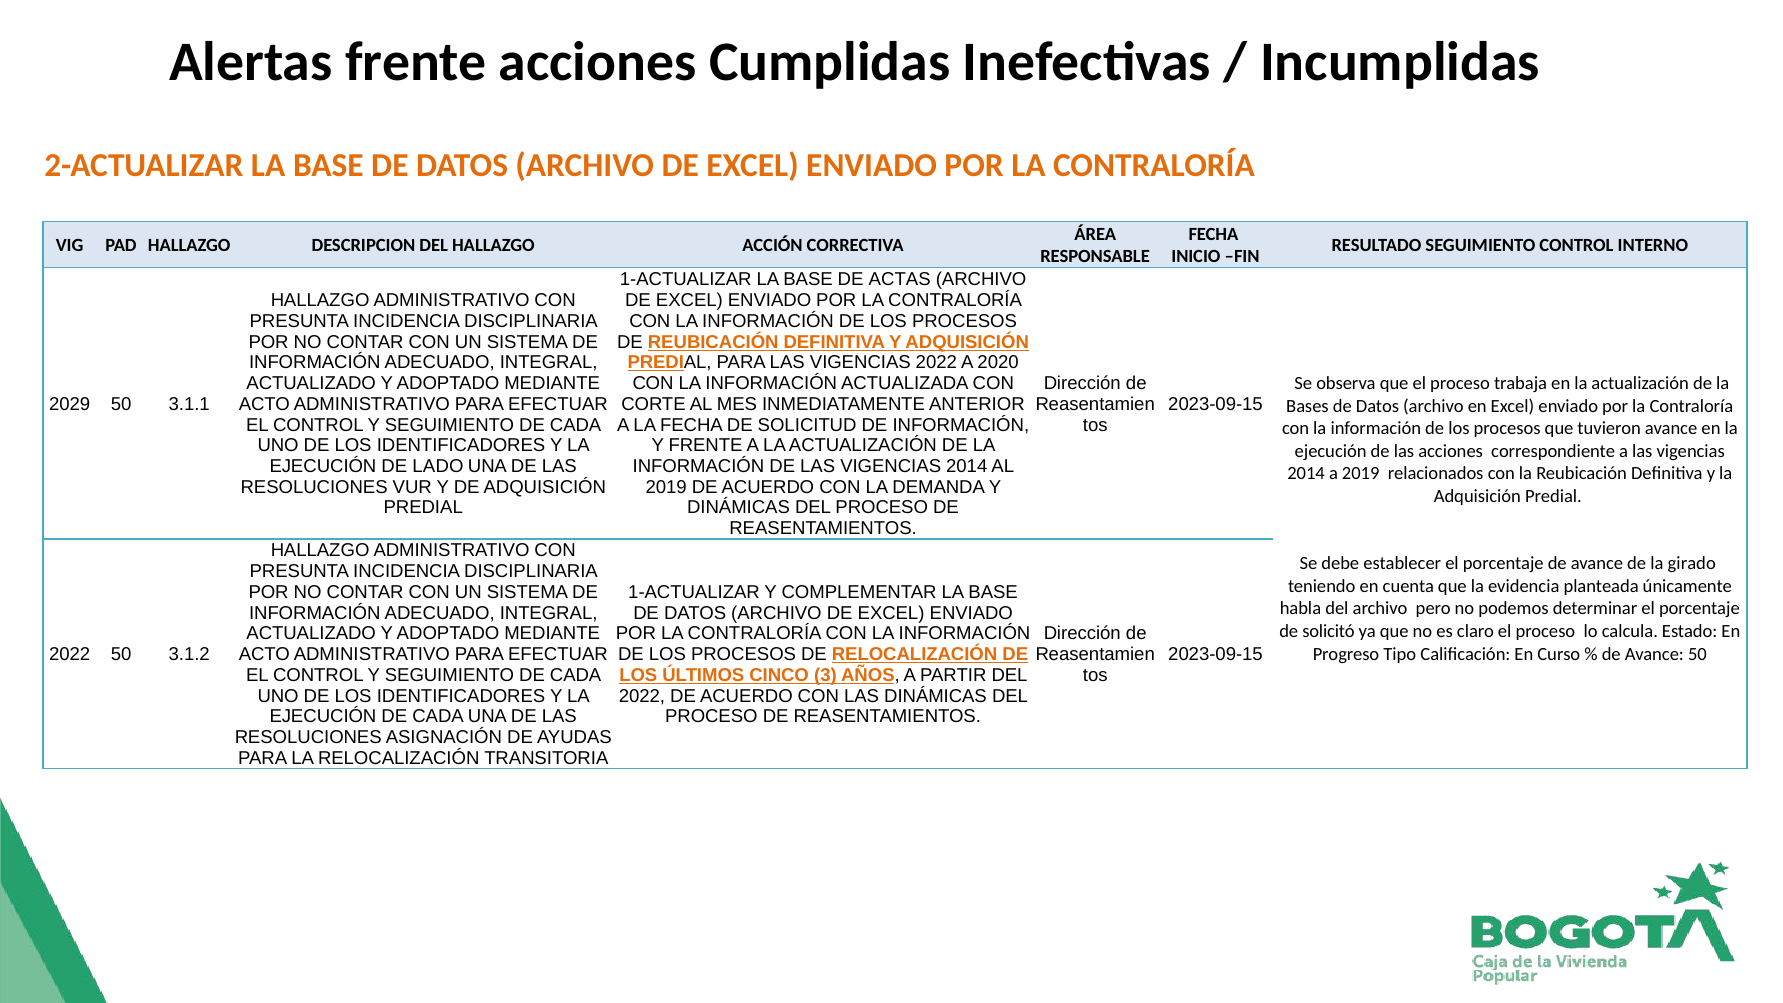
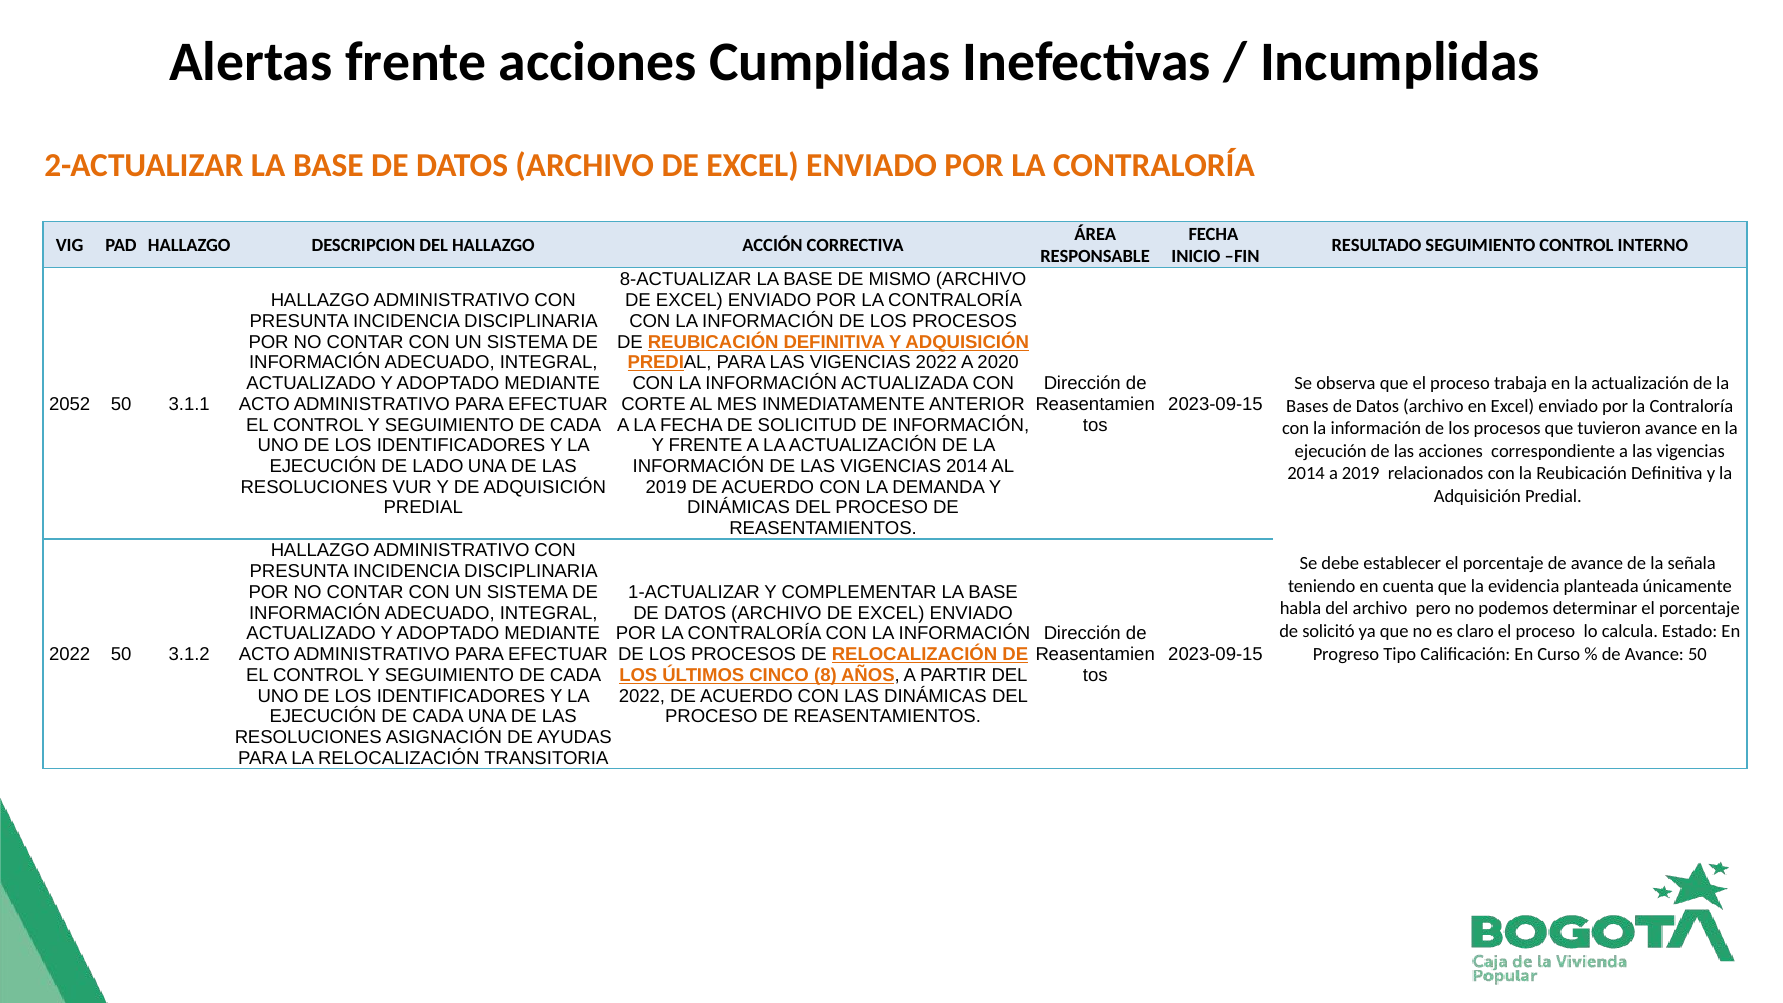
1-ACTUALIZAR: 1-ACTUALIZAR -> 8-ACTUALIZAR (686, 280)
ACTAS: ACTAS -> MISMO (900, 280)
2029: 2029 -> 2052 (70, 404)
girado: girado -> señala (1692, 564)
3: 3 -> 8 (825, 675)
